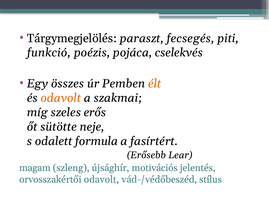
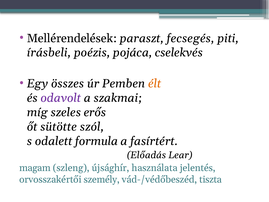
Tárgymegjelölés: Tárgymegjelölés -> Mellérendelések (72, 38)
funkció: funkció -> írásbeli (49, 53)
odavolt colour: orange -> purple (61, 98)
neje: neje -> szól (92, 127)
Erősebb: Erősebb -> Előadás (146, 155)
motivációs: motivációs -> használata (155, 168)
orvosszakértői odavolt: odavolt -> személy (102, 179)
stílus: stílus -> tiszta (211, 179)
